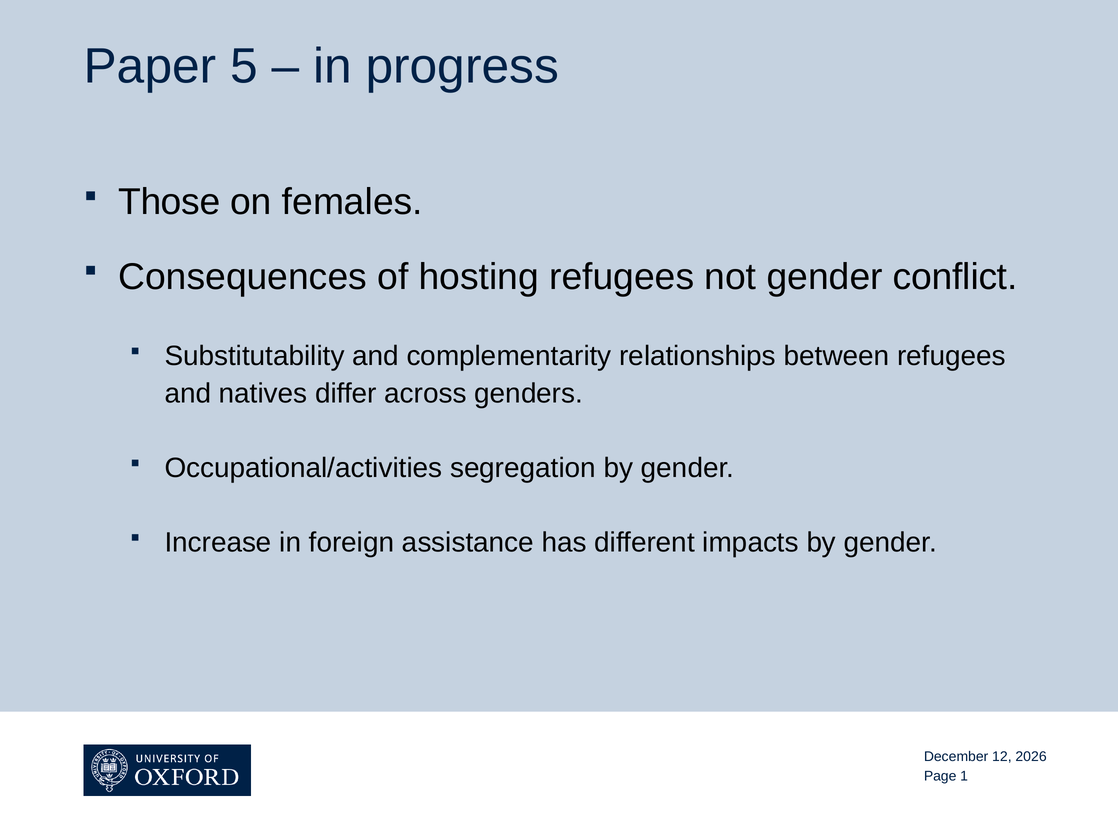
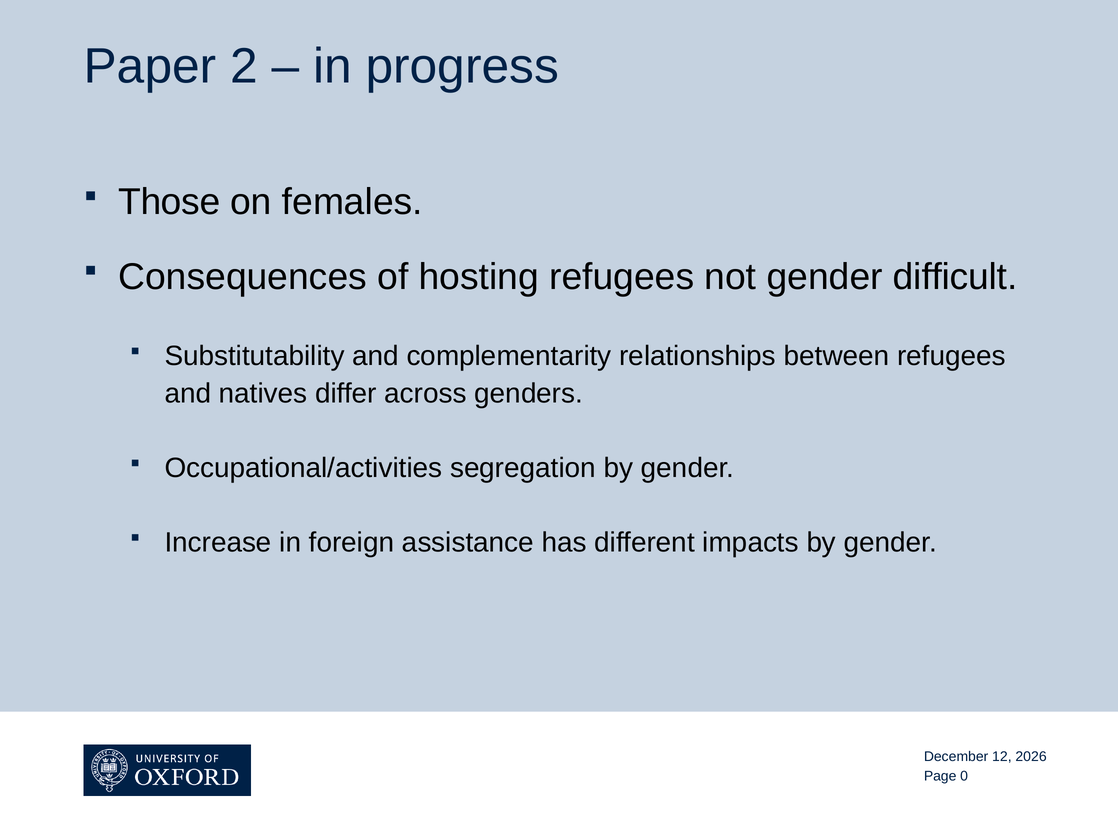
5: 5 -> 2 (244, 66)
conflict: conflict -> difficult (955, 277)
1: 1 -> 0 (964, 777)
